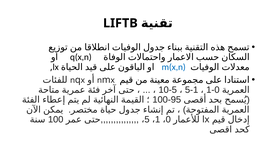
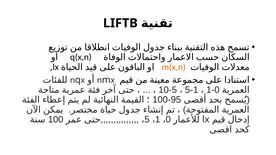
m(x,n colour: blue -> orange (174, 67)
